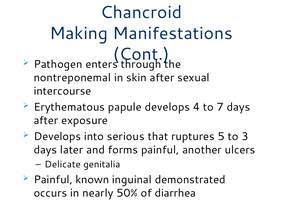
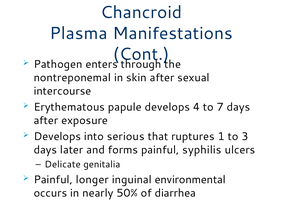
Making: Making -> Plasma (79, 33)
5: 5 -> 1 (221, 136)
another: another -> syphilis (202, 150)
known: known -> longer (92, 179)
demonstrated: demonstrated -> environmental (190, 179)
